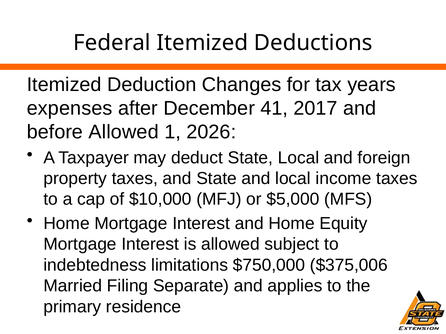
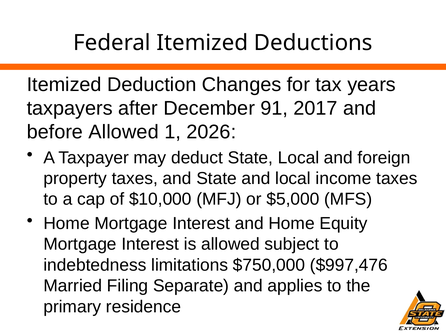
expenses: expenses -> taxpayers (70, 108)
41: 41 -> 91 (274, 108)
$375,006: $375,006 -> $997,476 (349, 265)
